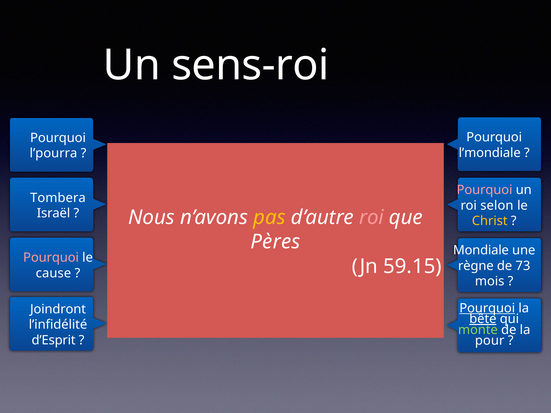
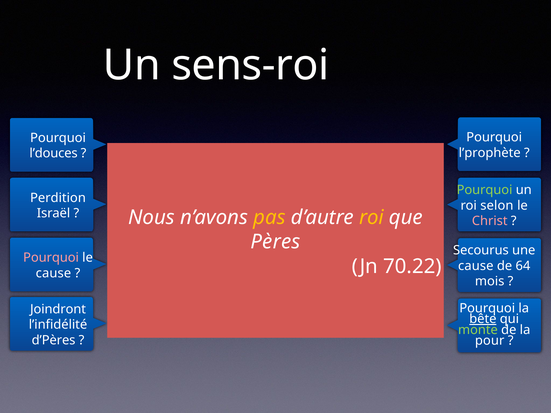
l’mondiale: l’mondiale -> l’prophète (490, 153)
l’pourra: l’pourra -> l’douces (54, 153)
Pourquoi colour: pink -> light green (485, 190)
Tombera: Tombera -> Perdition (58, 198)
roi colour: pink -> yellow (371, 217)
Christ colour: yellow -> pink (490, 221)
Mondiale: Mondiale -> Secourus (481, 251)
59.15: 59.15 -> 70.22 (412, 267)
règne: règne -> cause (476, 266)
73: 73 -> 64 (523, 266)
Pourquoi underline: present -> none (487, 308)
d’Esprit: d’Esprit -> d’Pères (54, 340)
